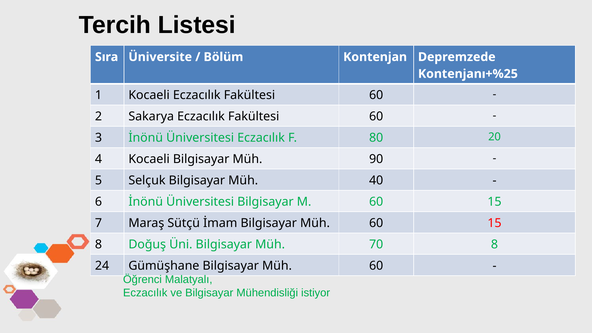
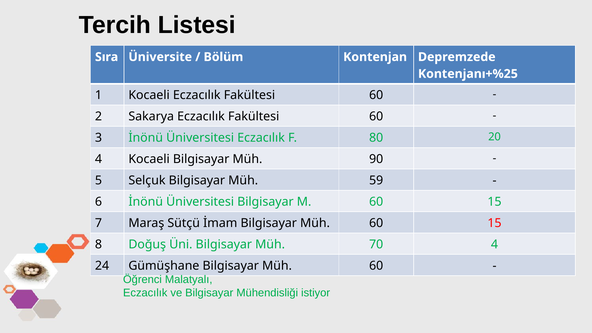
40: 40 -> 59 (376, 180)
70 8: 8 -> 4 (495, 244)
